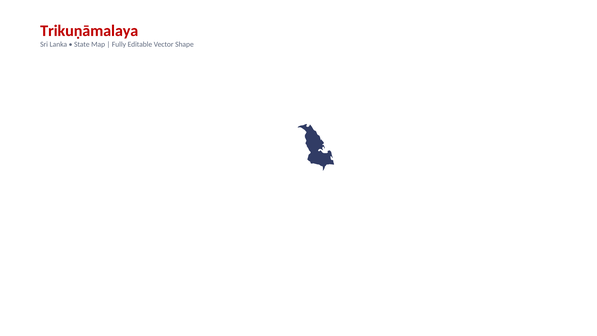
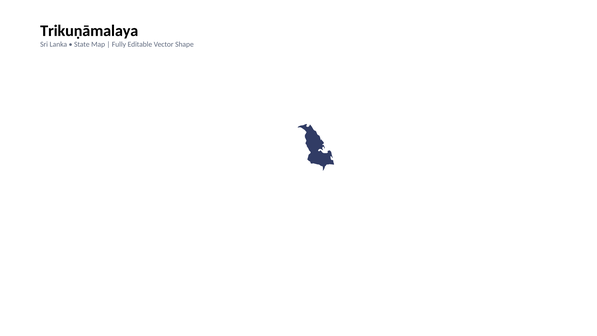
Trikuṇāmalaya colour: red -> black (89, 31)
